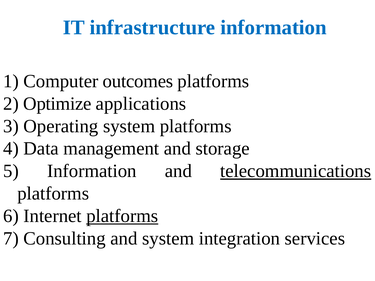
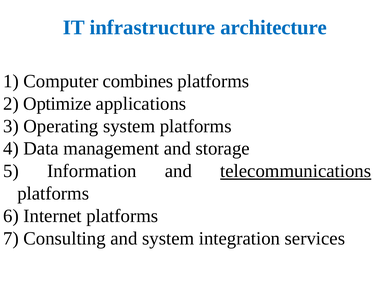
infrastructure information: information -> architecture (274, 28)
outcomes: outcomes -> combines (138, 81)
platforms underline: present -> none (122, 216)
